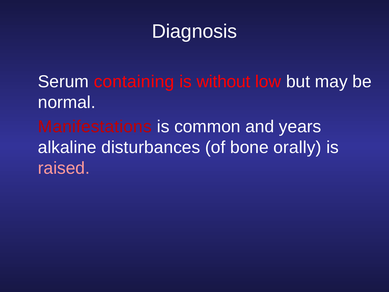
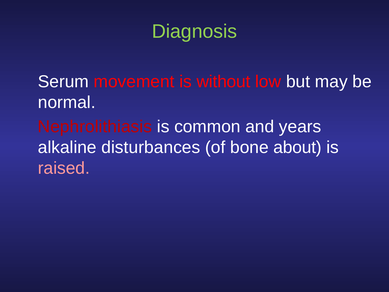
Diagnosis colour: white -> light green (194, 32)
containing: containing -> movement (134, 82)
Manifestations: Manifestations -> Nephrolithiasis (95, 127)
orally: orally -> about (298, 147)
